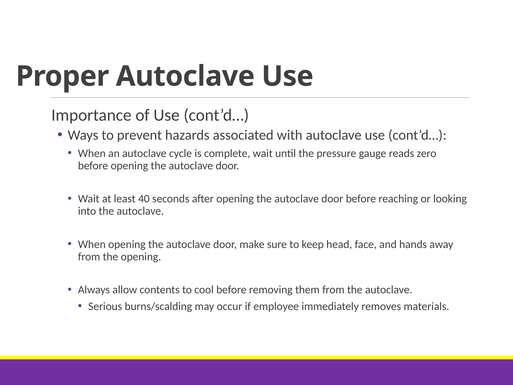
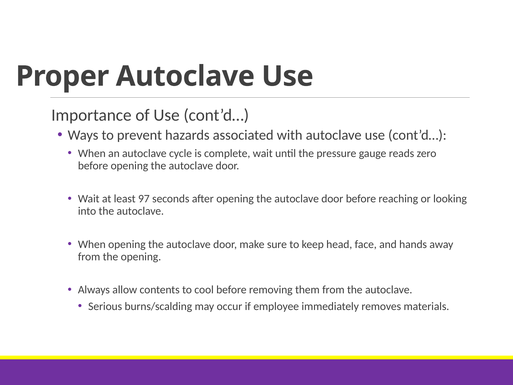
40: 40 -> 97 (144, 199)
